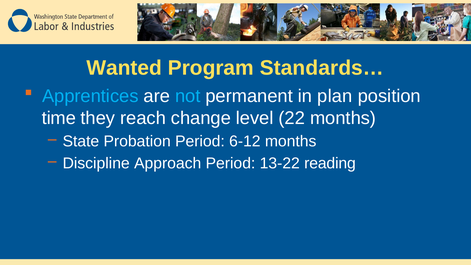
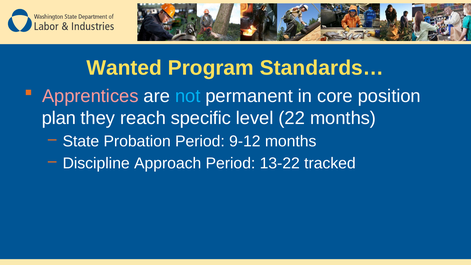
Apprentices colour: light blue -> pink (90, 96)
plan: plan -> core (335, 96)
time: time -> plan (59, 118)
change: change -> specific (201, 118)
6-12: 6-12 -> 9-12 (245, 141)
reading: reading -> tracked (330, 163)
